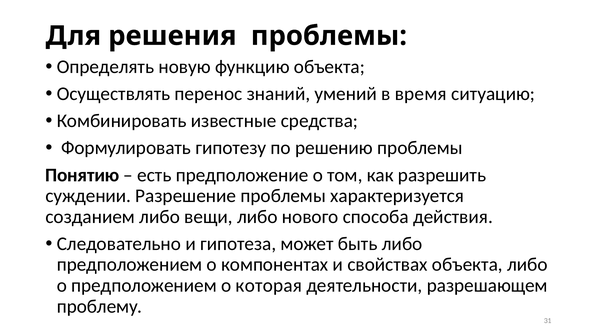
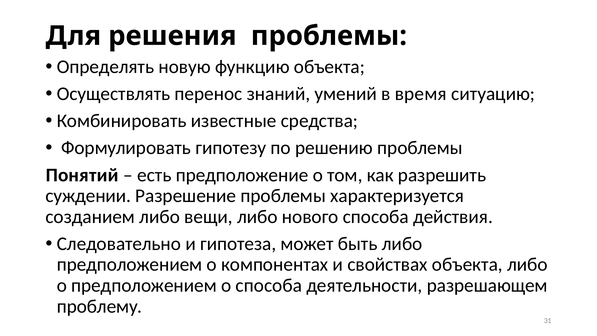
Понятию: Понятию -> Понятий (82, 175)
о которая: которая -> способа (269, 285)
